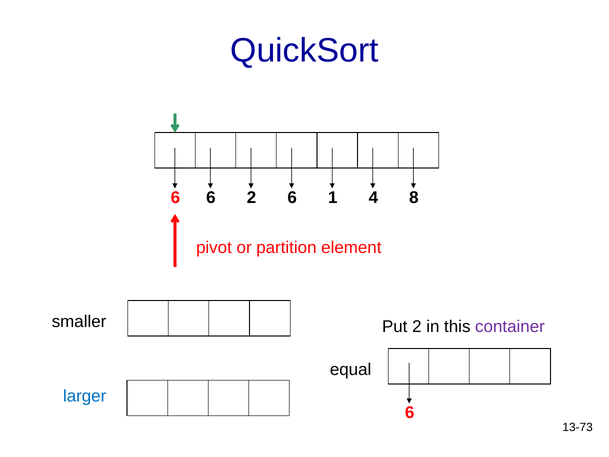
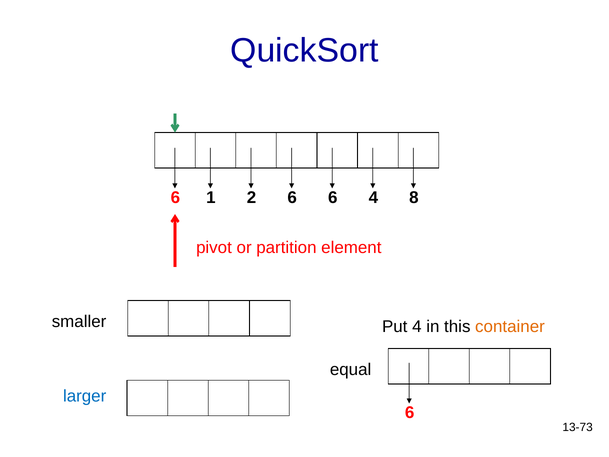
6 6: 6 -> 1 (211, 198)
6 1: 1 -> 6 (333, 198)
Put 2: 2 -> 4 (417, 327)
container colour: purple -> orange (510, 327)
